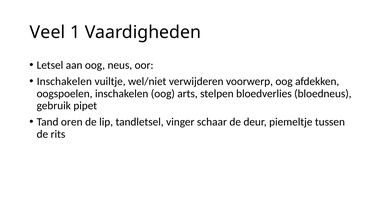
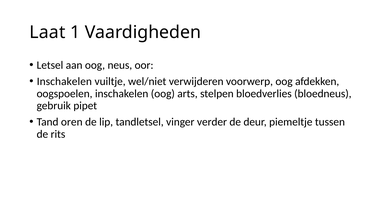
Veel: Veel -> Laat (47, 32)
schaar: schaar -> verder (212, 122)
